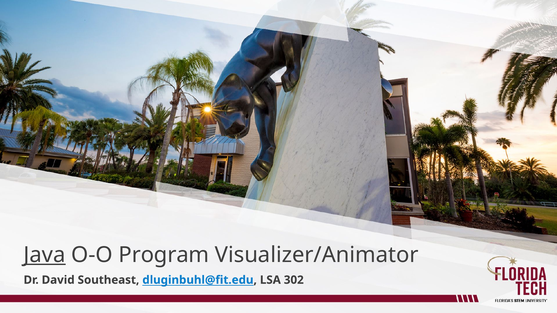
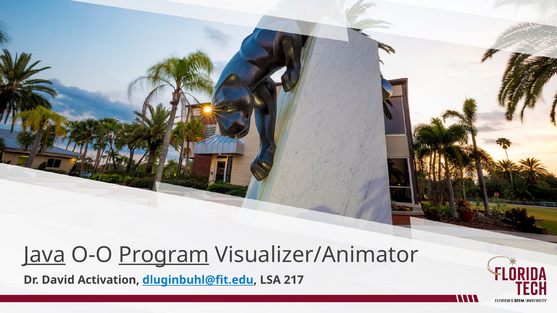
Program underline: none -> present (164, 255)
Southeast: Southeast -> Activation (108, 280)
302: 302 -> 217 (294, 280)
